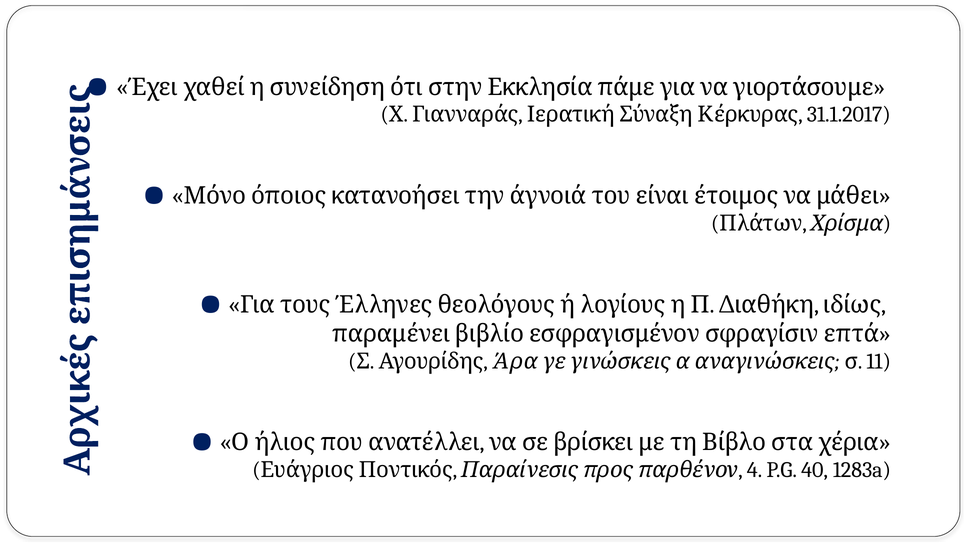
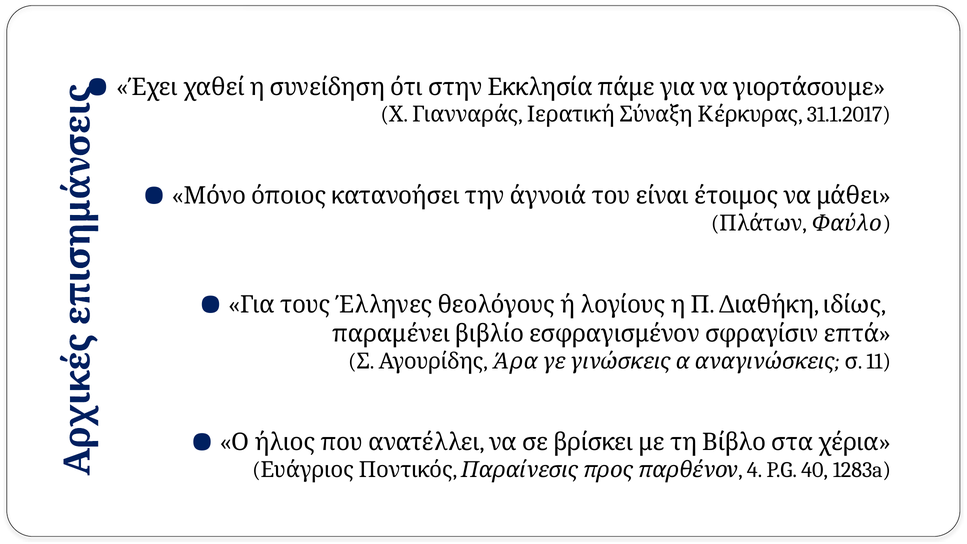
Χρίσμα: Χρίσμα -> Φαύλο (847, 223)
